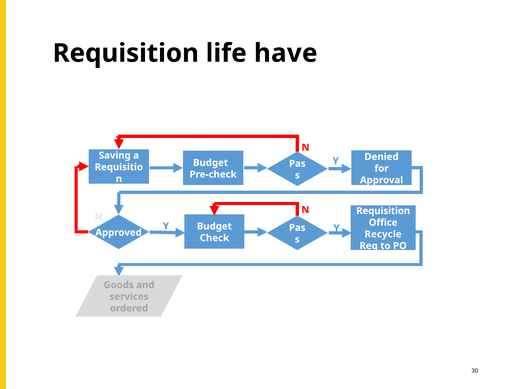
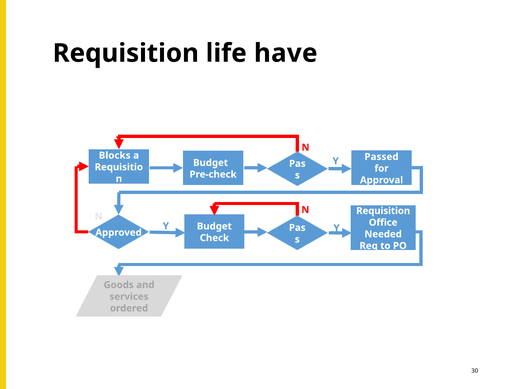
Saving: Saving -> Blocks (115, 156)
Denied: Denied -> Passed (381, 157)
Recycle: Recycle -> Needed (383, 234)
